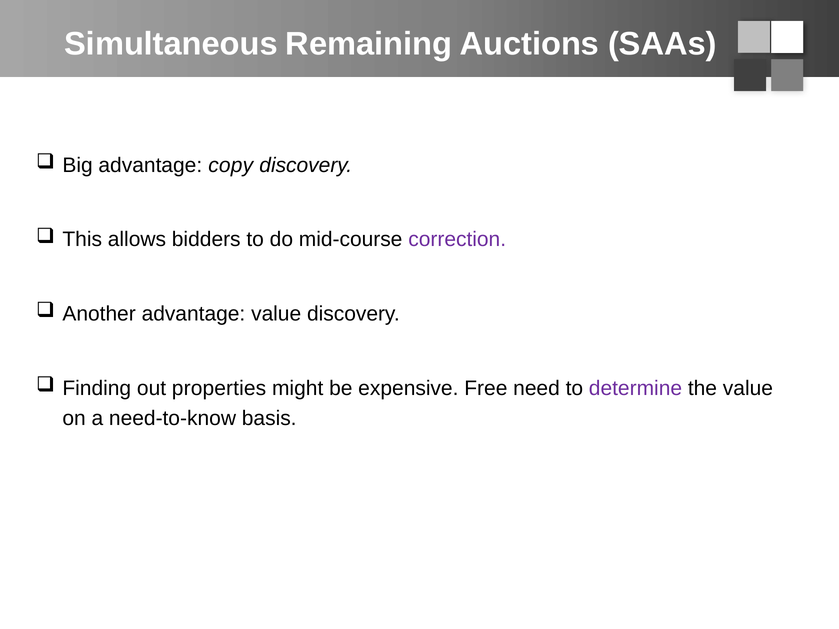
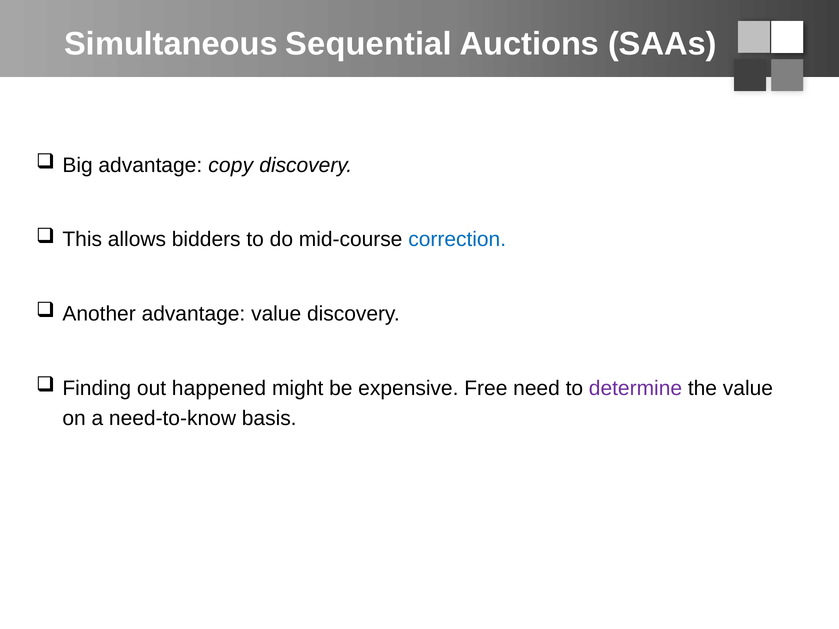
Remaining: Remaining -> Sequential (369, 44)
correction colour: purple -> blue (457, 240)
properties: properties -> happened (219, 388)
